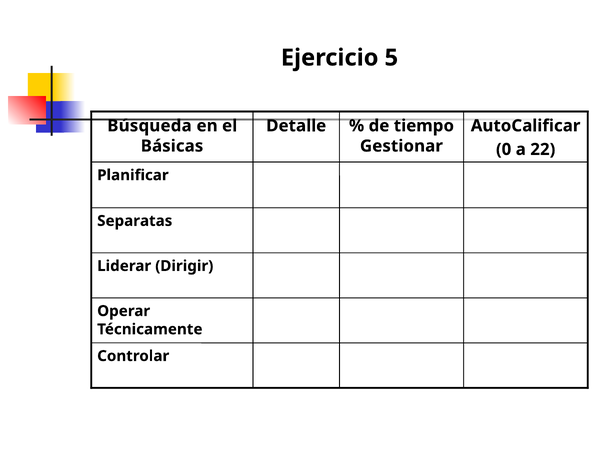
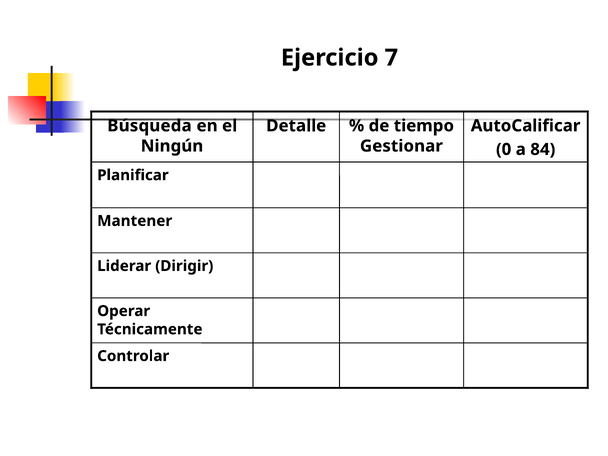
5: 5 -> 7 (391, 58)
Básicas: Básicas -> Ningún (172, 146)
22: 22 -> 84 (543, 149)
Separatas: Separatas -> Mantener (135, 221)
